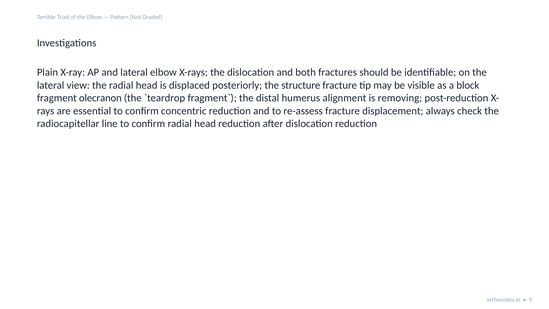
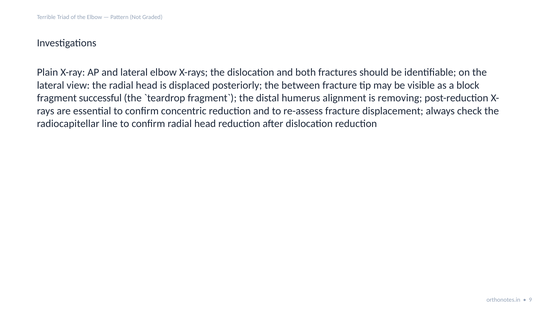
structure: structure -> between (301, 85)
olecranon: olecranon -> successful (100, 98)
